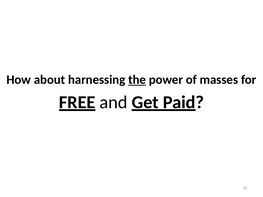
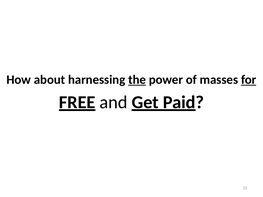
for underline: none -> present (249, 80)
